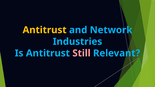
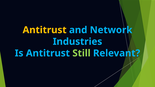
Still colour: pink -> light green (81, 53)
